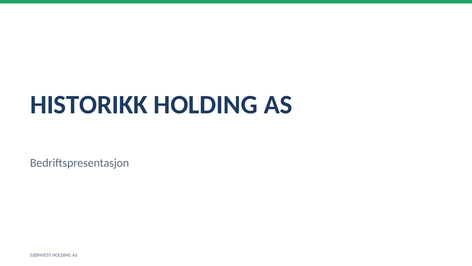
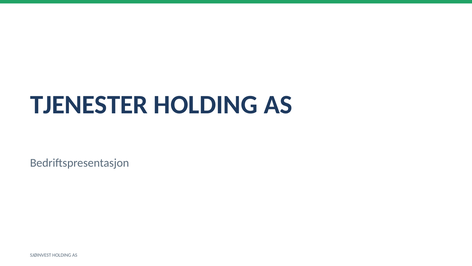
HISTORIKK: HISTORIKK -> TJENESTER (89, 105)
